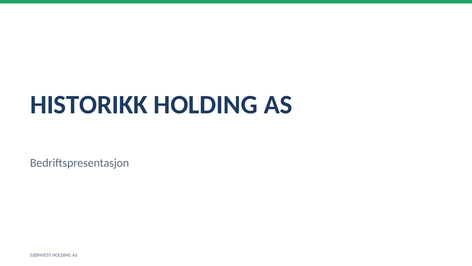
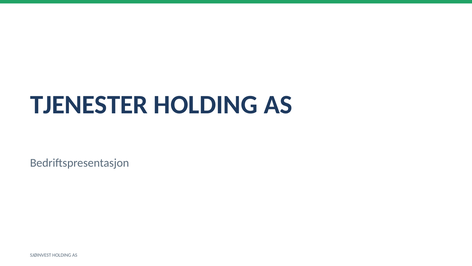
HISTORIKK: HISTORIKK -> TJENESTER (89, 105)
